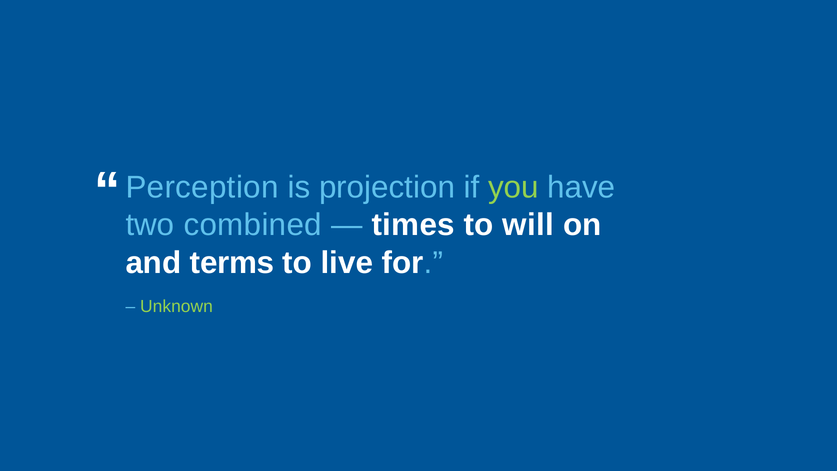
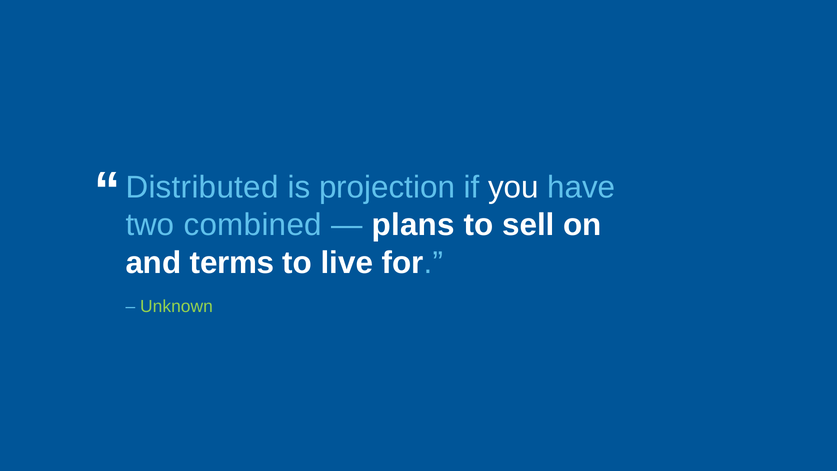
Perception: Perception -> Distributed (202, 187)
you colour: light green -> white (513, 187)
times: times -> plans (413, 225)
will: will -> sell (528, 225)
